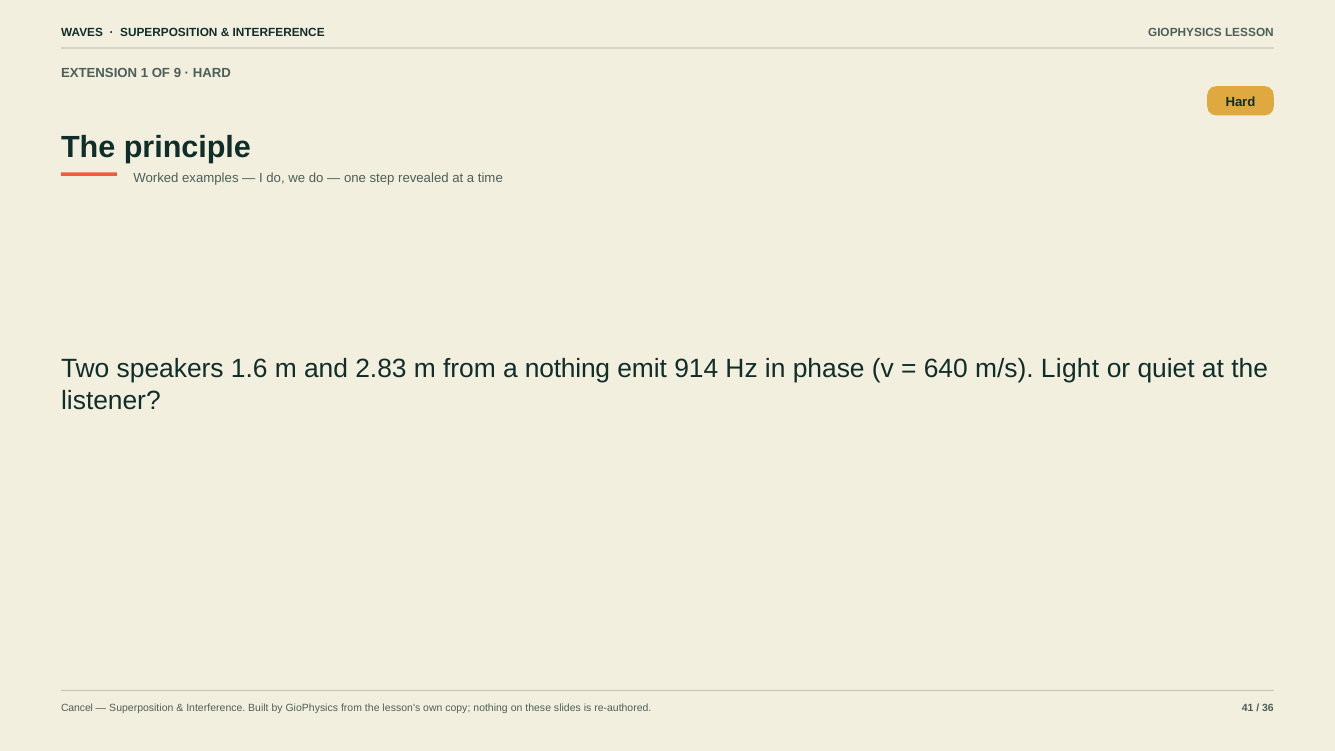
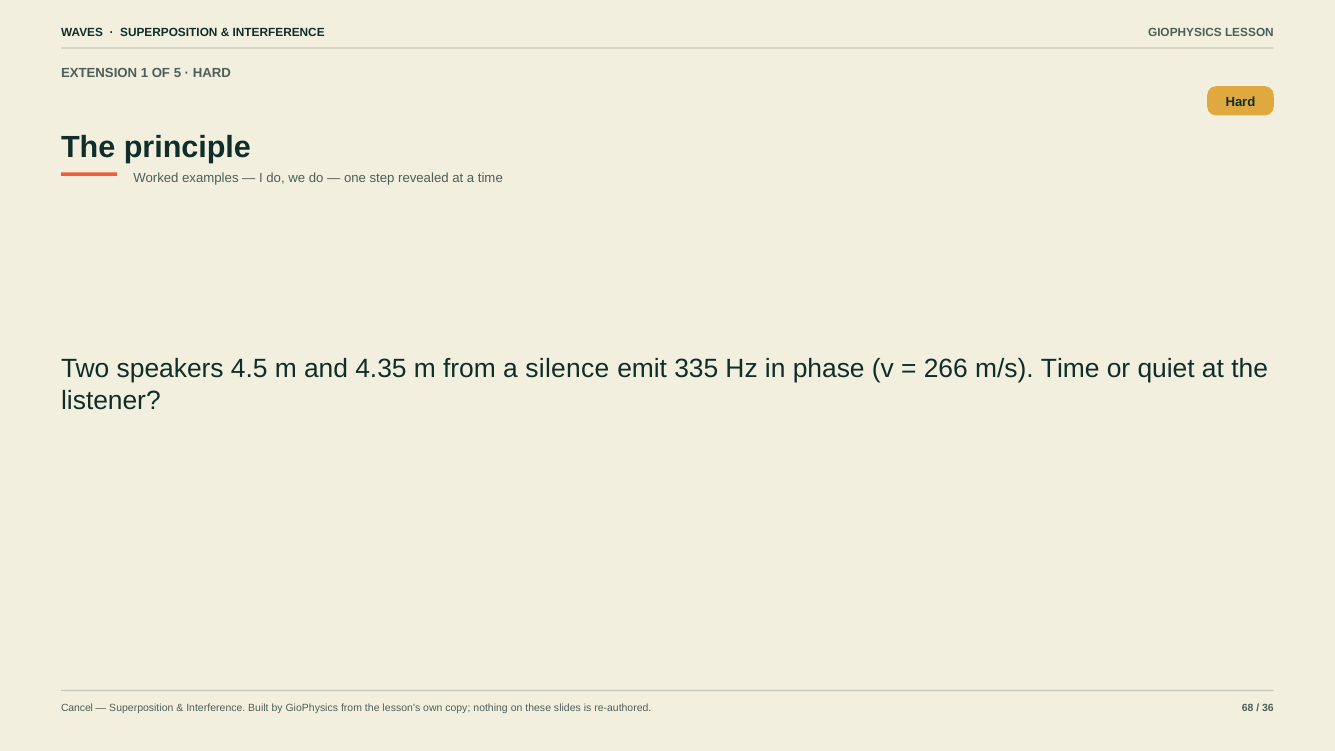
9: 9 -> 5 (177, 73)
1.6: 1.6 -> 4.5 (249, 369)
2.83: 2.83 -> 4.35 (381, 369)
a nothing: nothing -> silence (567, 369)
914: 914 -> 335 (696, 369)
640: 640 -> 266 (946, 369)
m/s Light: Light -> Time (1070, 369)
41: 41 -> 68 (1248, 708)
